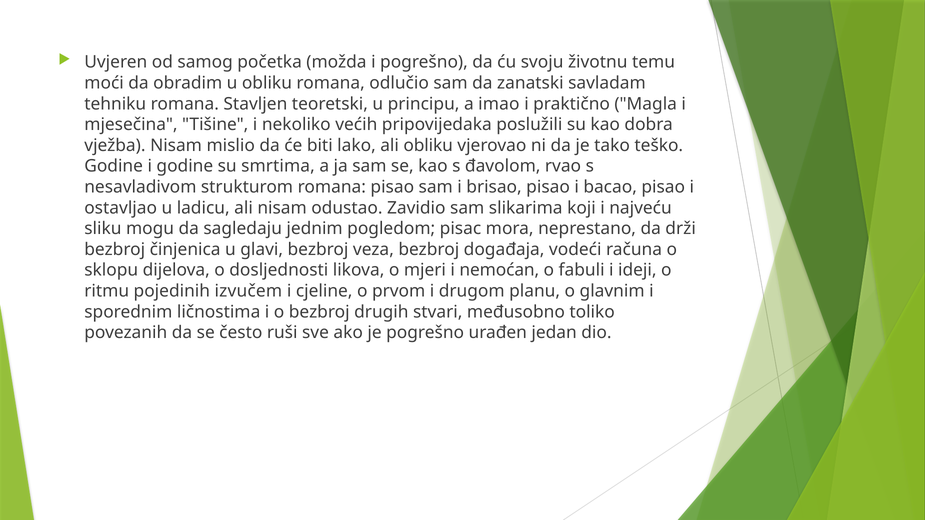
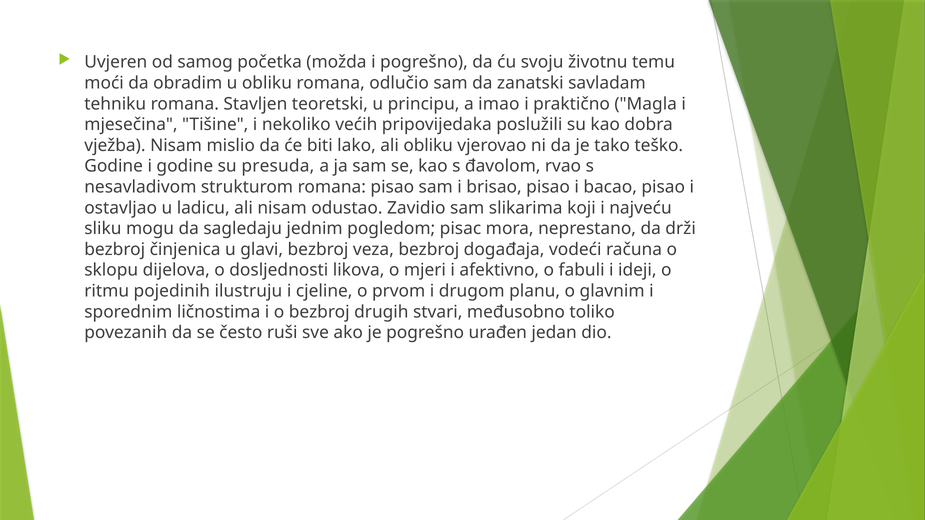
smrtima: smrtima -> presuda (278, 166)
nemoćan: nemoćan -> afektivno (499, 270)
izvučem: izvučem -> ilustruju (248, 291)
